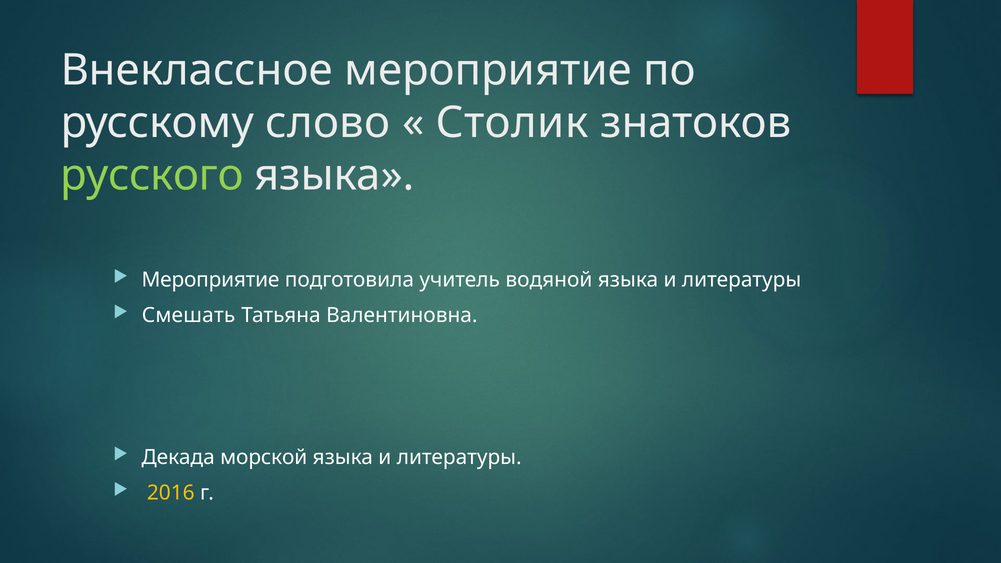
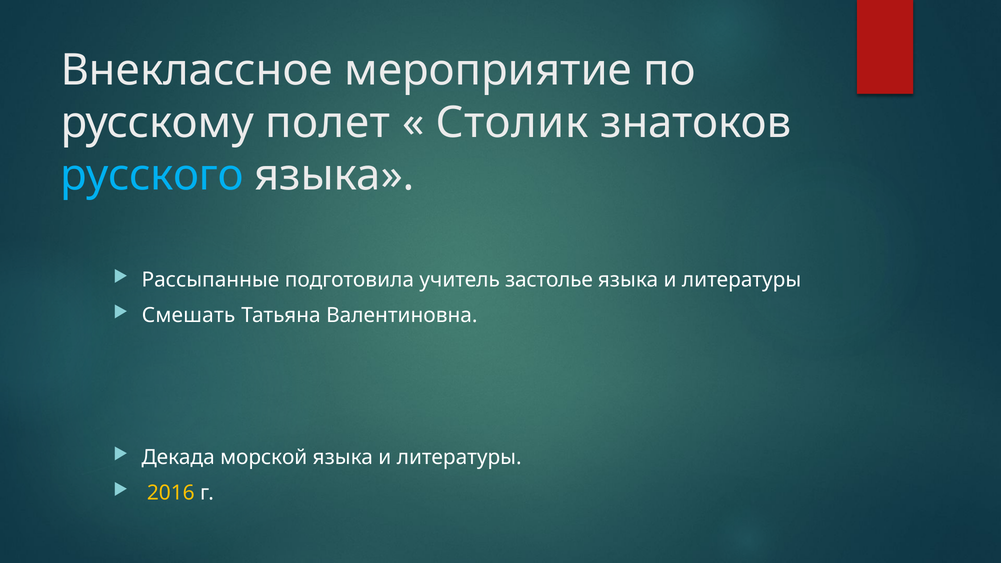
слово: слово -> полет (328, 123)
русского colour: light green -> light blue (152, 175)
Мероприятие: Мероприятие -> Рассыпанные (210, 280)
водяной: водяной -> застолье (549, 280)
